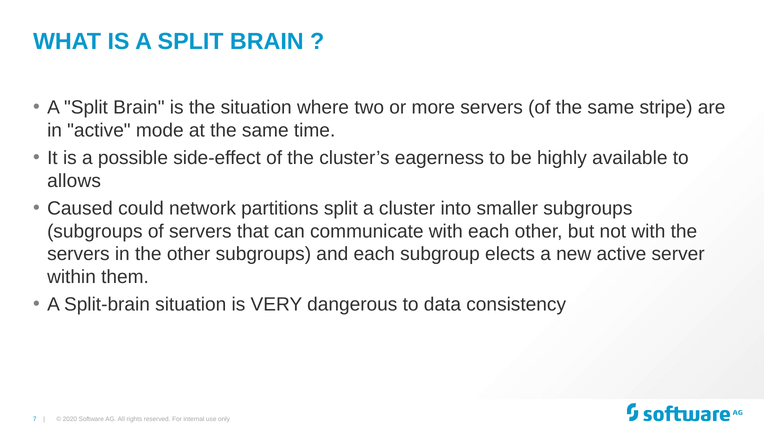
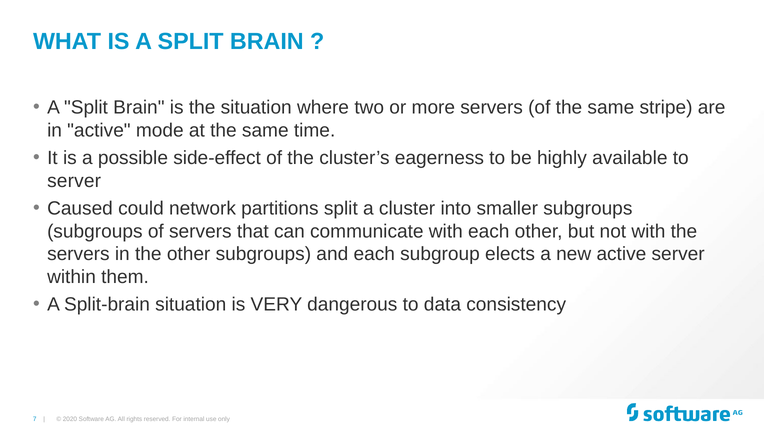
allows: allows -> server (74, 181)
